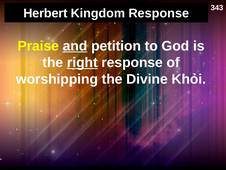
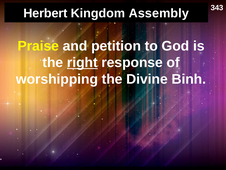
Kingdom Response: Response -> Assembly (159, 13)
and underline: present -> none (75, 46)
Khỏi: Khỏi -> Binh (189, 79)
